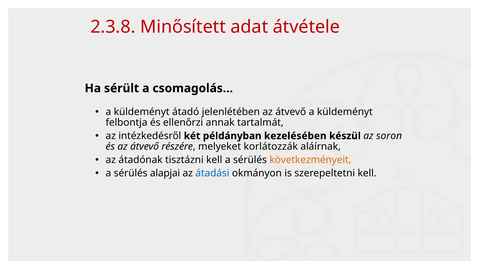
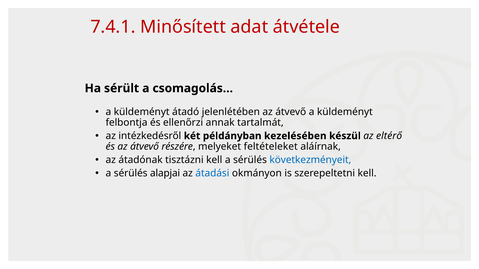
2.3.8: 2.3.8 -> 7.4.1 (113, 27)
soron: soron -> eltérő (389, 136)
korlátozzák: korlátozzák -> feltételeket (271, 147)
következményeit colour: orange -> blue (310, 160)
